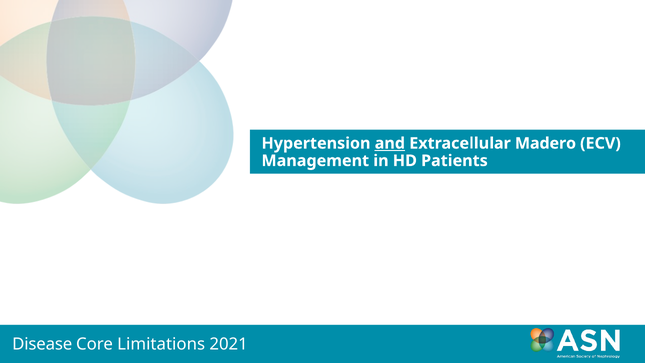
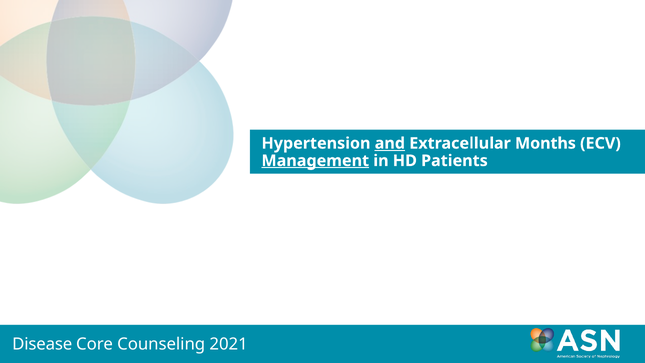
Madero: Madero -> Months (545, 143)
Management underline: none -> present (315, 161)
Limitations: Limitations -> Counseling (161, 344)
